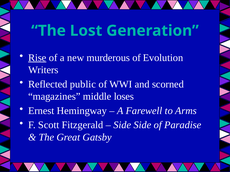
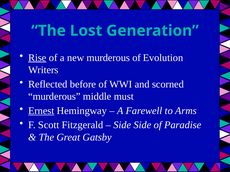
public: public -> before (83, 84)
magazines: magazines -> murderous (54, 97)
loses: loses -> must (124, 97)
Ernest underline: none -> present (41, 111)
